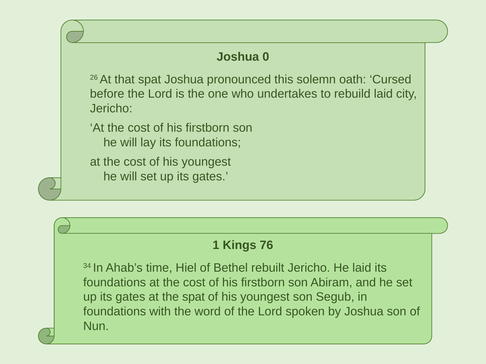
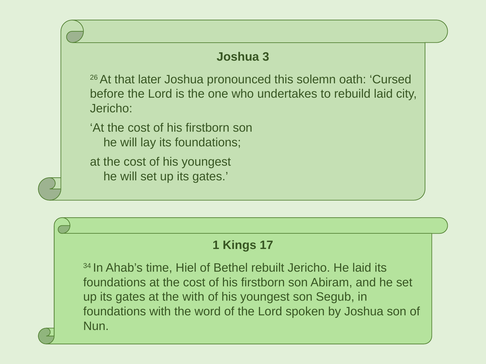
0: 0 -> 3 (266, 57)
that spat: spat -> later (150, 79)
76: 76 -> 17 (266, 245)
the spat: spat -> with (193, 297)
